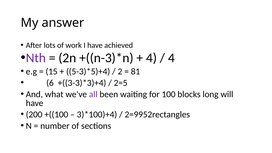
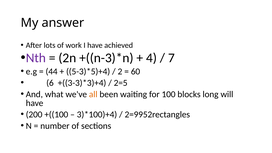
4: 4 -> 7 (171, 58)
15: 15 -> 44 (52, 72)
81: 81 -> 60 (135, 72)
all colour: purple -> orange (93, 94)
